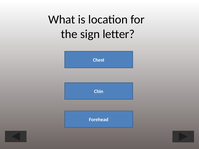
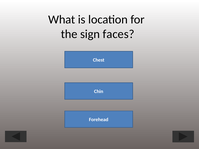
letter: letter -> faces (119, 34)
